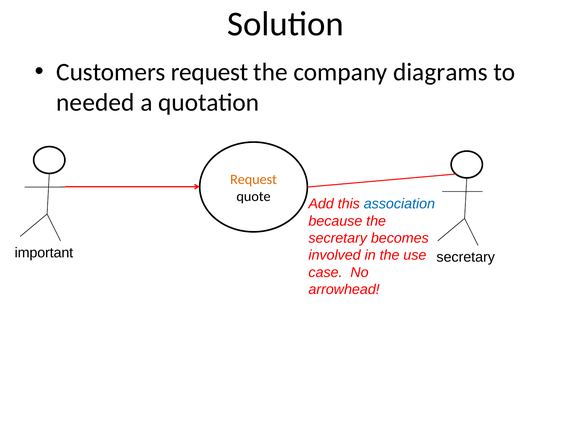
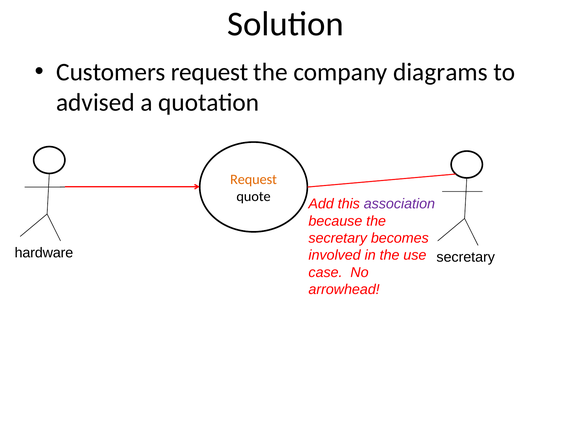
needed: needed -> advised (95, 102)
association colour: blue -> purple (399, 204)
important: important -> hardware (44, 252)
